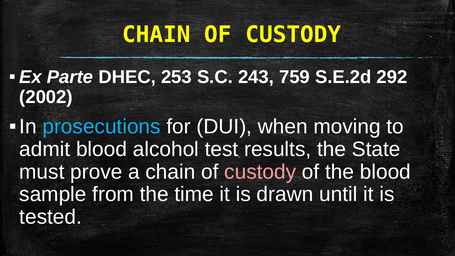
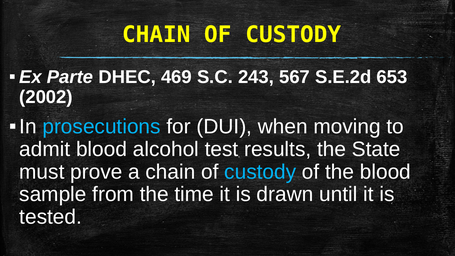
253: 253 -> 469 (176, 77)
759: 759 -> 567 (295, 77)
292: 292 -> 653 (392, 77)
custody colour: pink -> light blue (260, 172)
